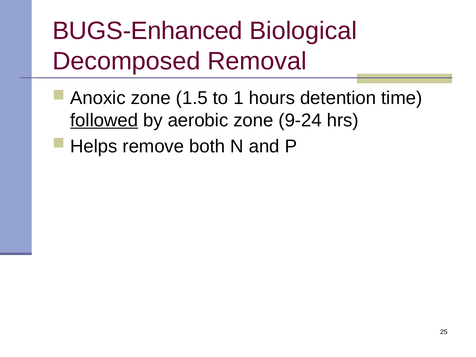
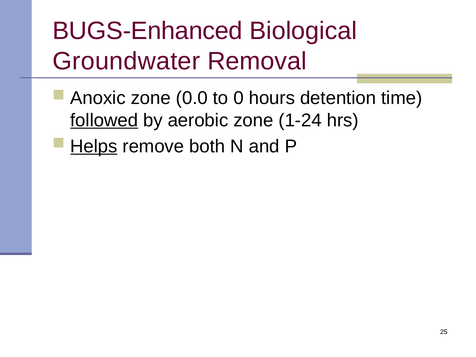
Decomposed: Decomposed -> Groundwater (126, 61)
1.5: 1.5 -> 0.0 (192, 98)
1: 1 -> 0 (239, 98)
9-24: 9-24 -> 1-24 (300, 120)
Helps underline: none -> present (94, 146)
